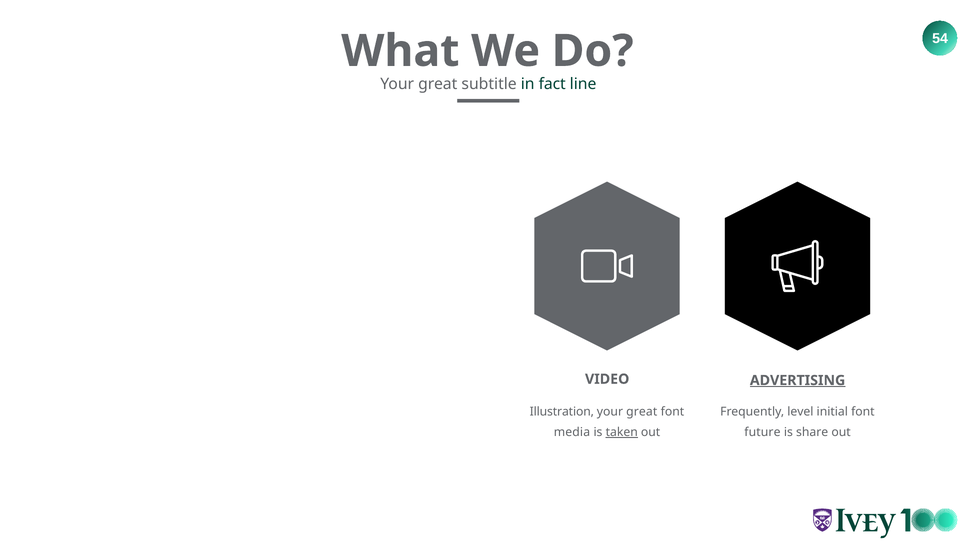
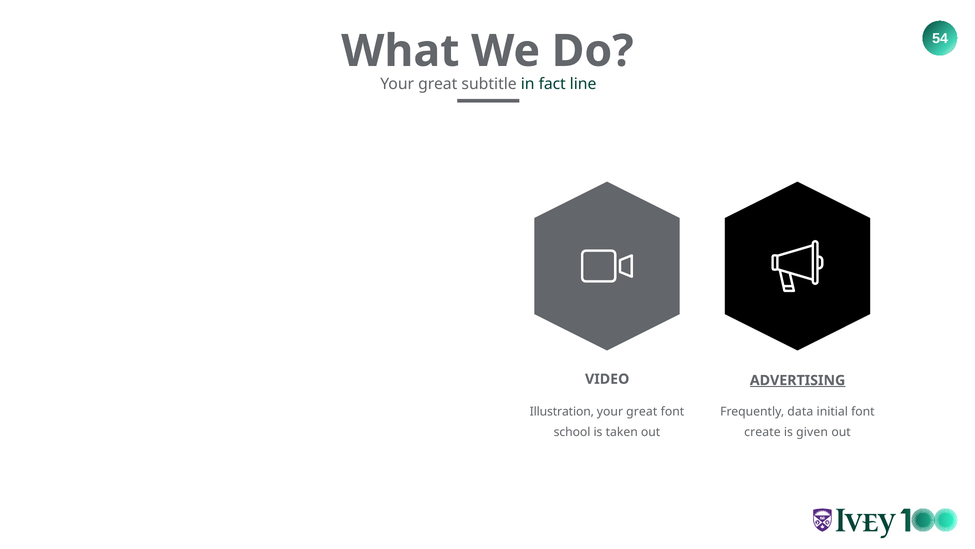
level: level -> data (800, 412)
media: media -> school (572, 432)
taken underline: present -> none (622, 432)
future: future -> create (762, 432)
share: share -> given (812, 432)
